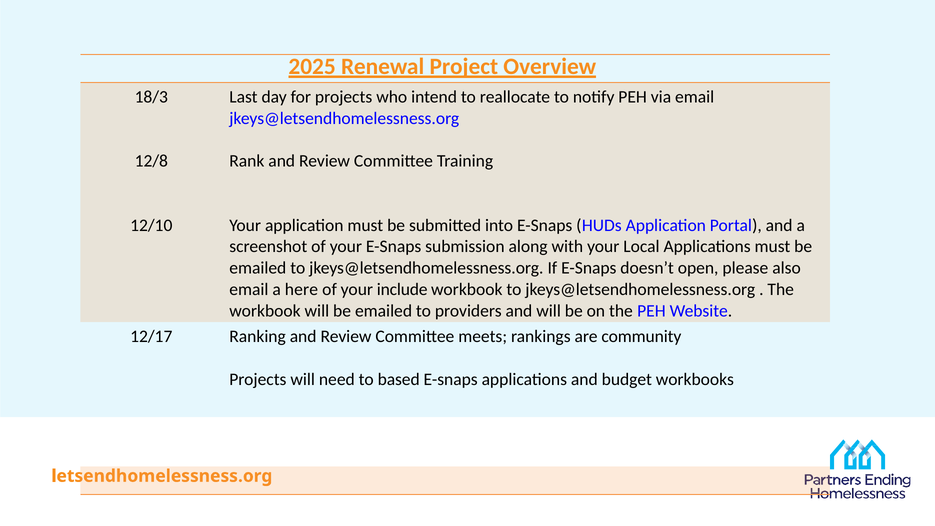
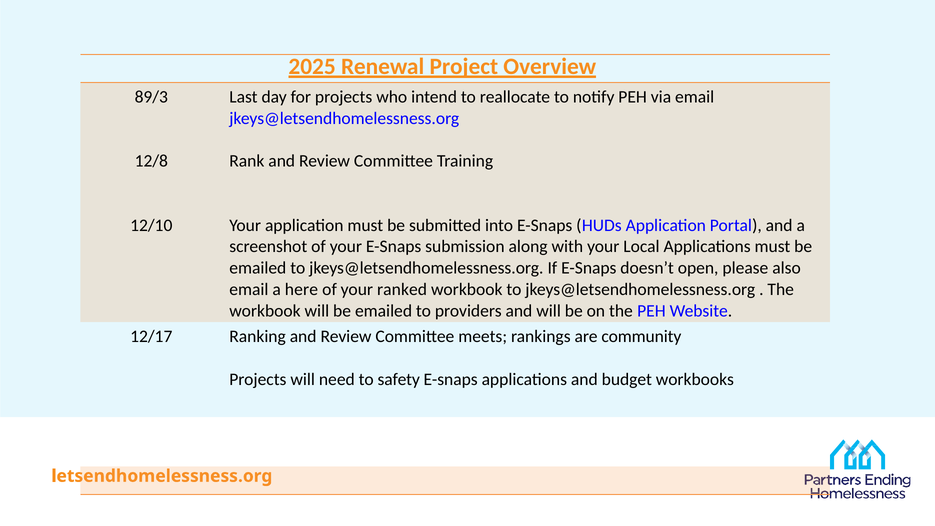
18/3: 18/3 -> 89/3 (151, 97)
include: include -> ranked (402, 289)
based: based -> safety (399, 379)
